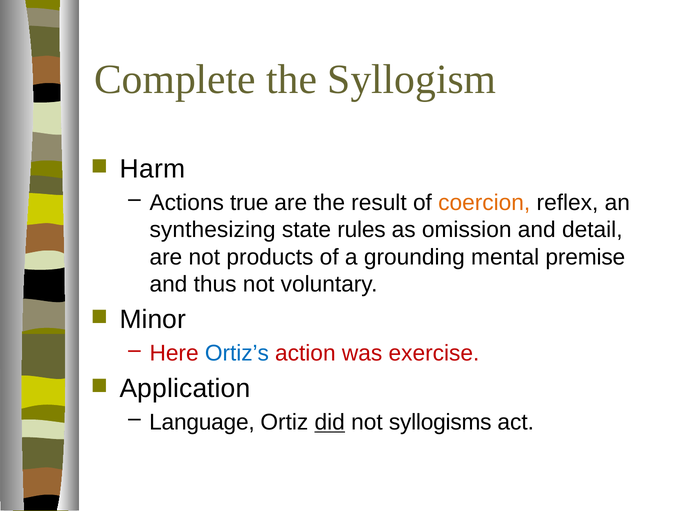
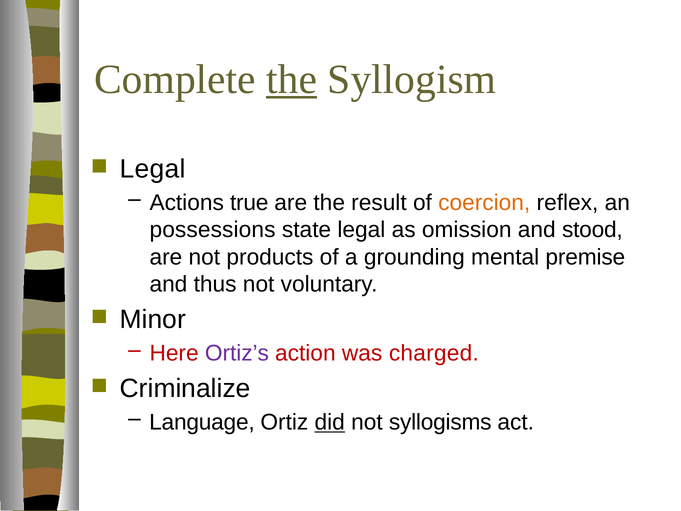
the underline: none -> present (292, 80)
Harm: Harm -> Legal (153, 169)
synthesizing: synthesizing -> possessions (213, 230)
state rules: rules -> legal (361, 230)
detail: detail -> stood (592, 230)
Ortiz’s colour: blue -> purple (237, 353)
exercise: exercise -> charged (434, 353)
Application: Application -> Criminalize (185, 388)
